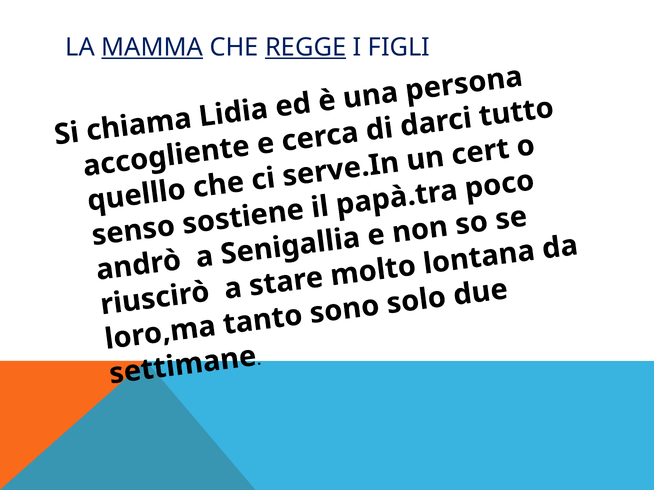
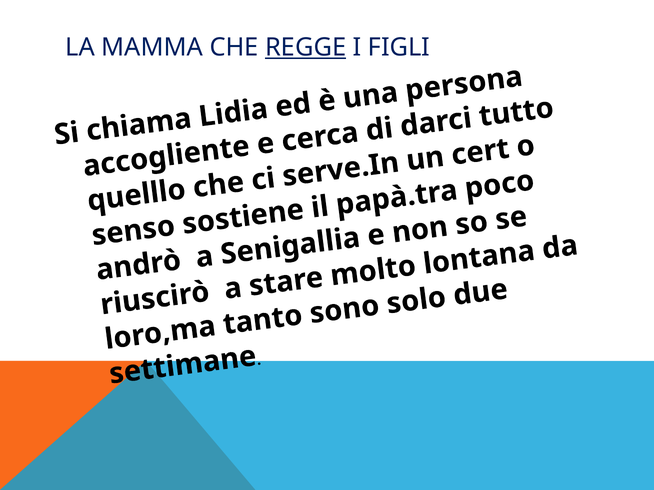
MAMMA underline: present -> none (152, 48)
